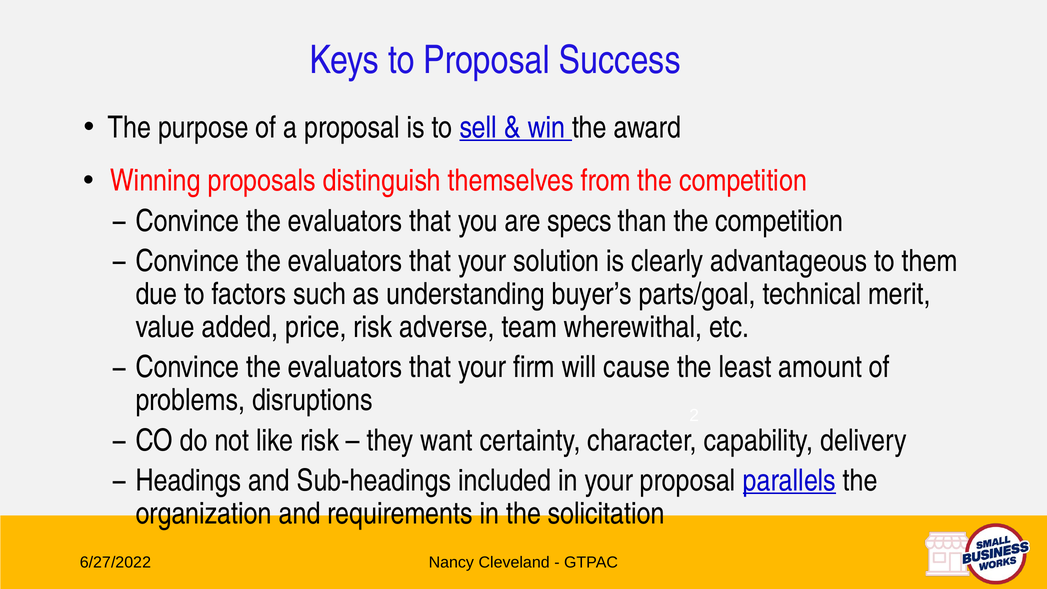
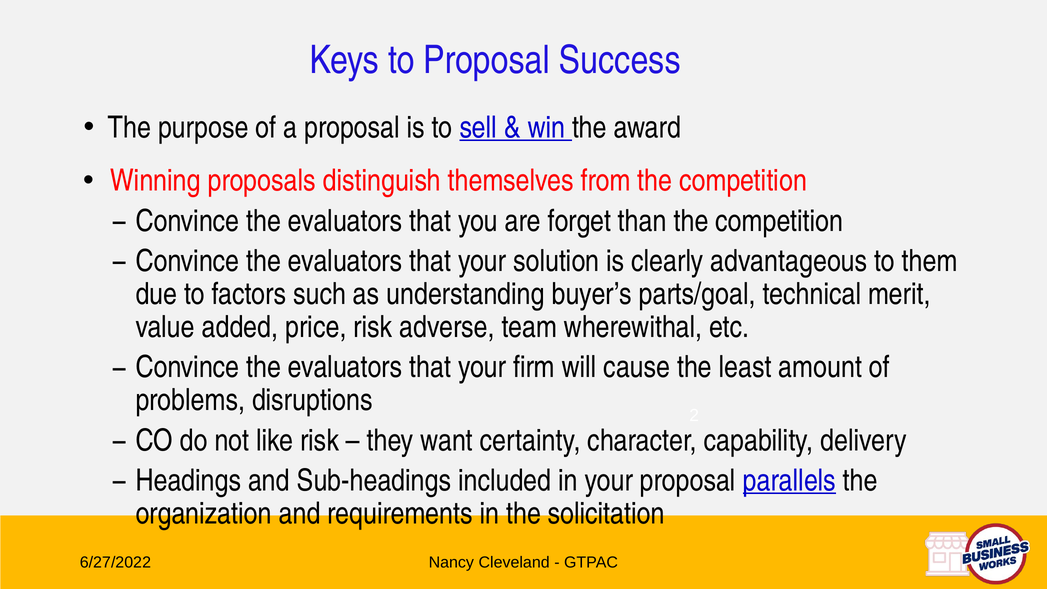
specs: specs -> forget (579, 221)
